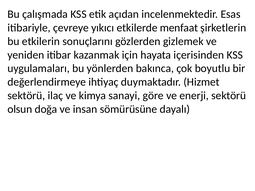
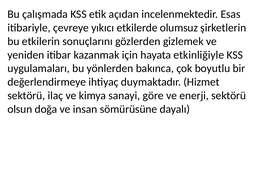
menfaat: menfaat -> olumsuz (179, 28)
içerisinden: içerisinden -> etkinliğiyle (199, 55)
